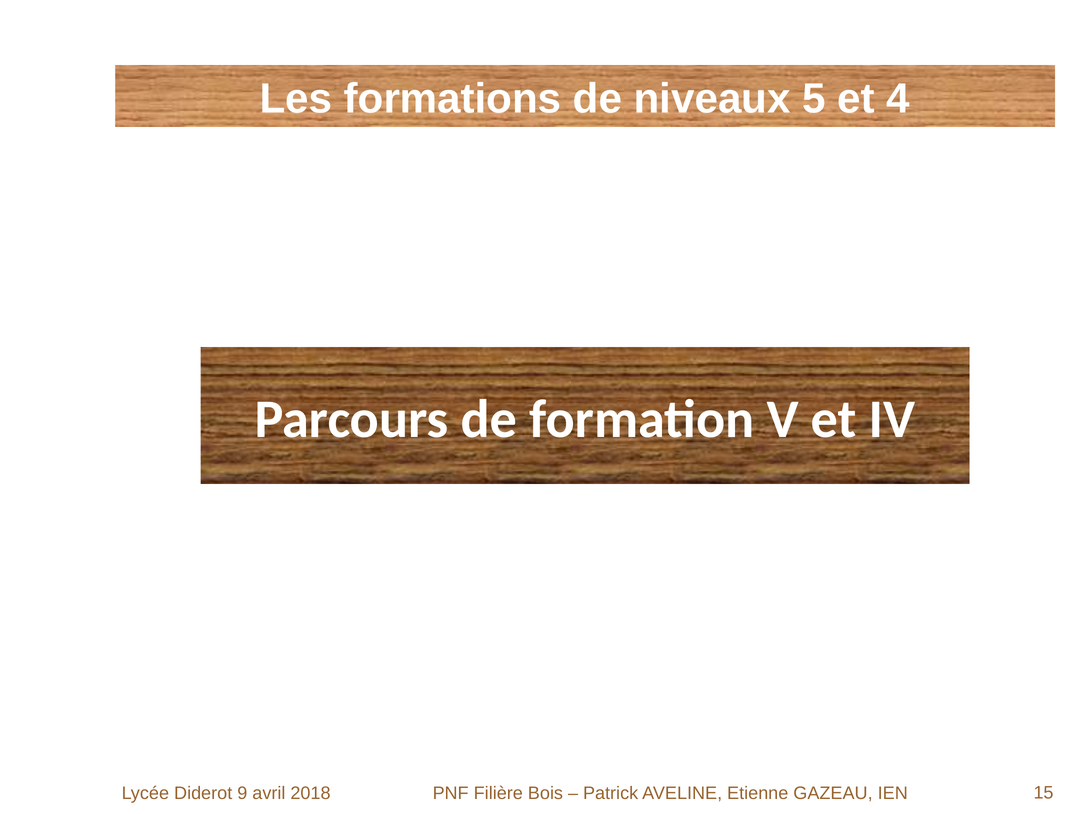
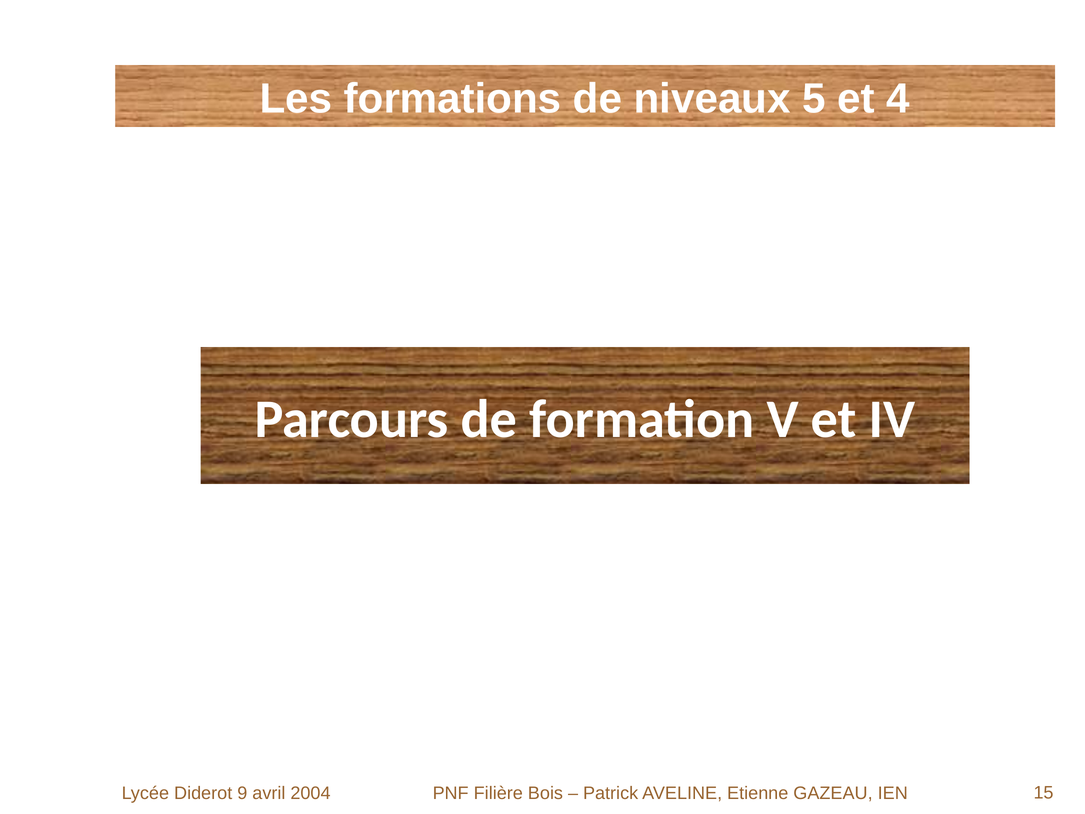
2018: 2018 -> 2004 (310, 793)
